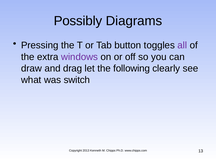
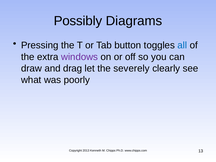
all colour: purple -> blue (182, 45)
following: following -> severely (131, 68)
switch: switch -> poorly (77, 80)
